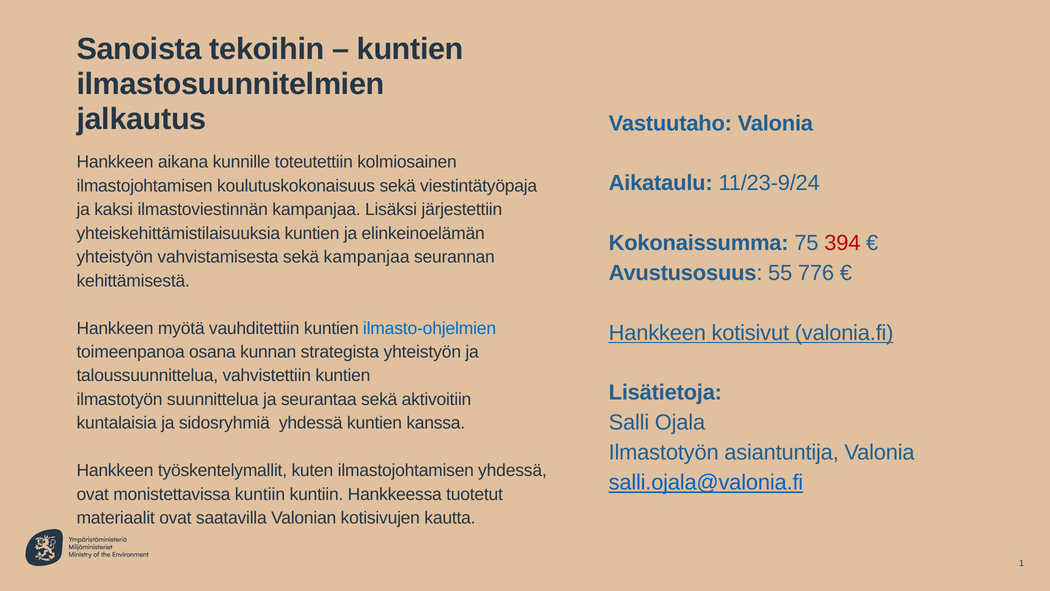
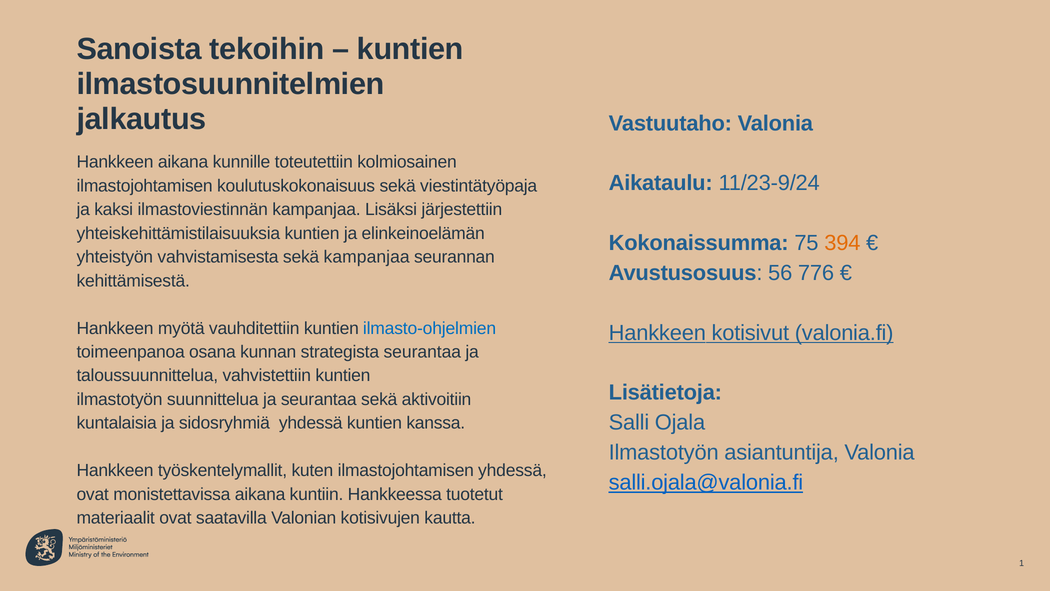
394 colour: red -> orange (842, 243)
55: 55 -> 56 (780, 273)
strategista yhteistyön: yhteistyön -> seurantaa (422, 352)
monistettavissa kuntiin: kuntiin -> aikana (260, 494)
